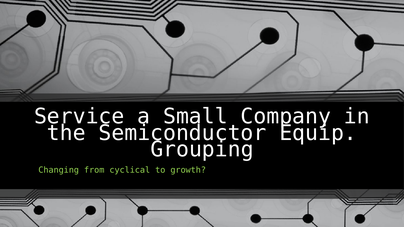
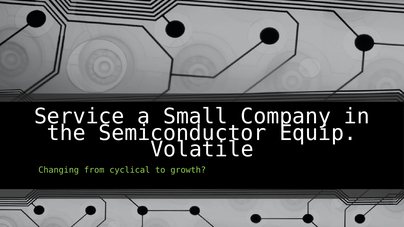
Grouping: Grouping -> Volatile (202, 150)
